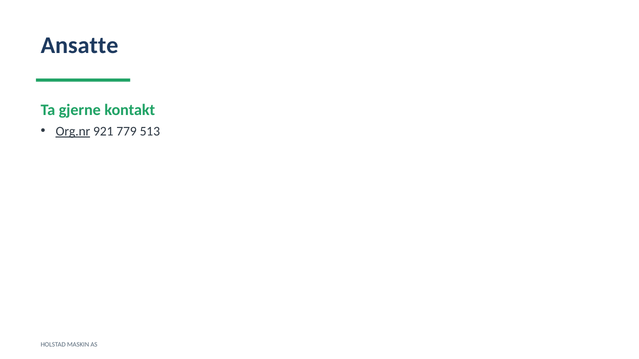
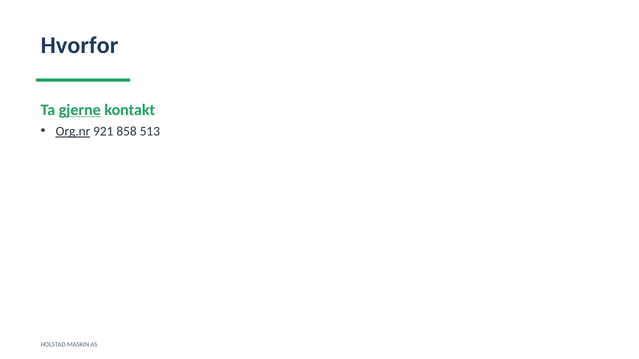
Ansatte: Ansatte -> Hvorfor (79, 46)
gjerne underline: none -> present (80, 110)
779: 779 -> 858 (127, 131)
